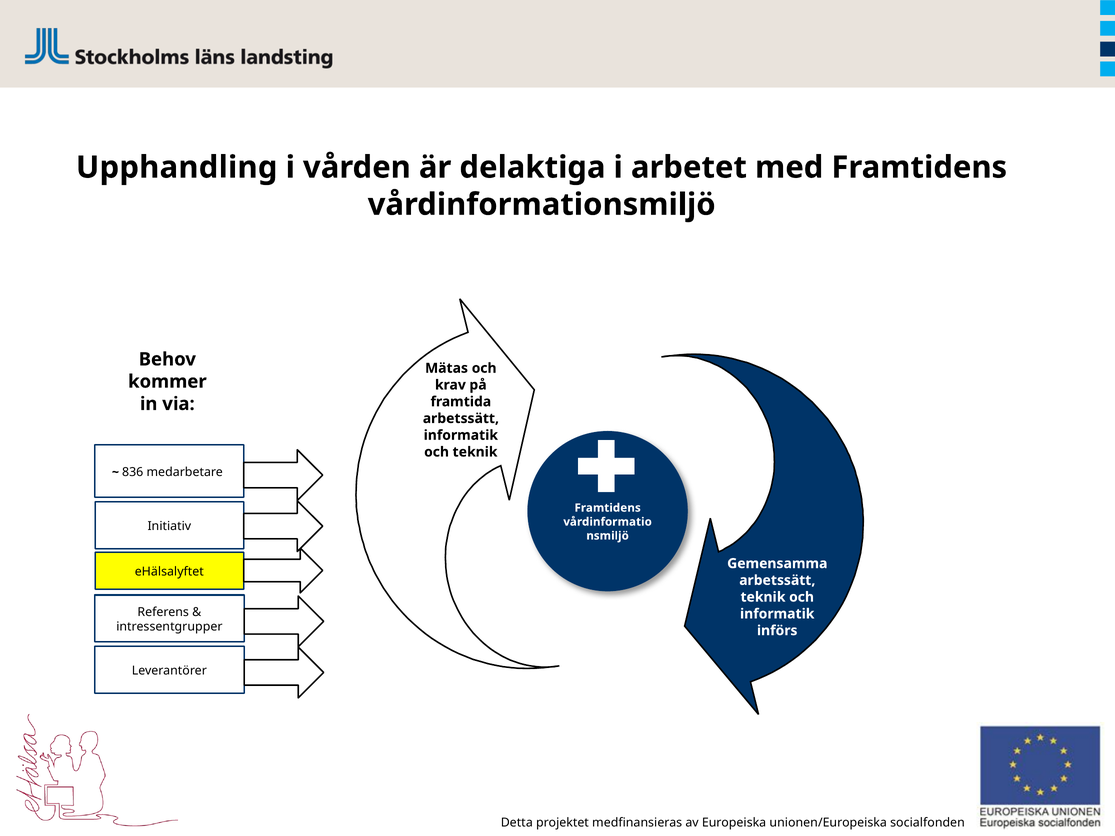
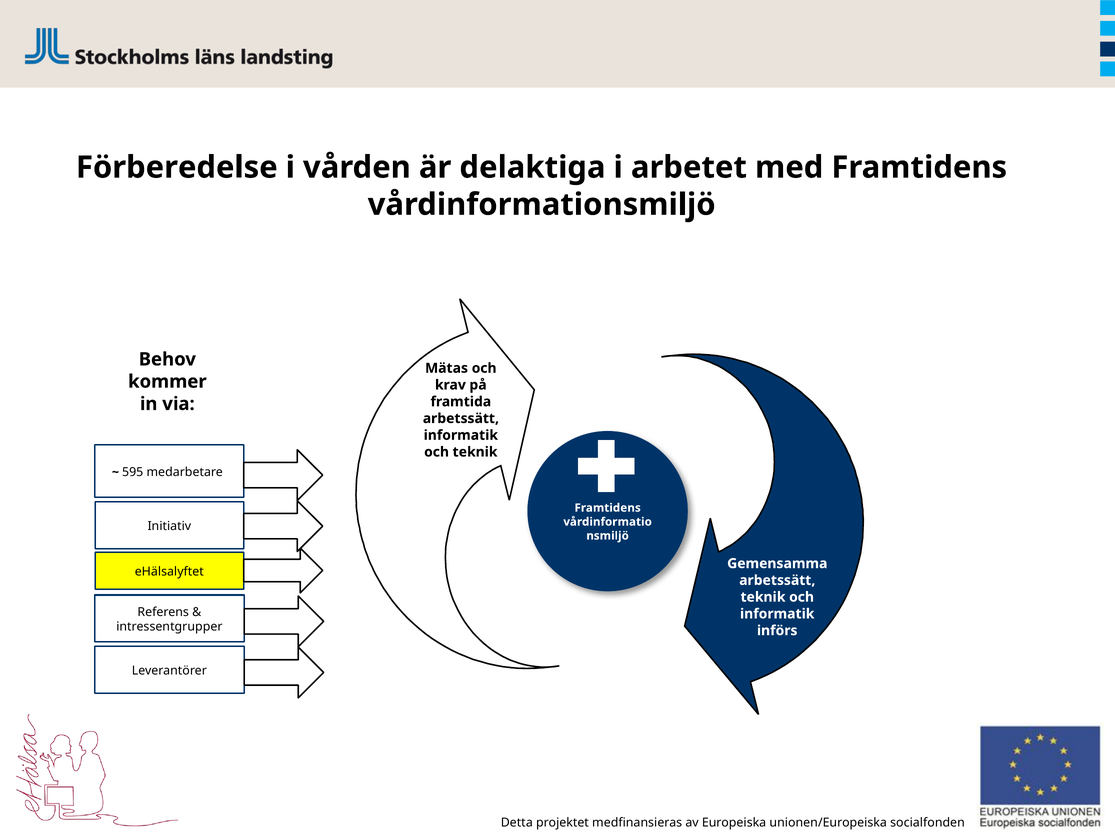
Upphandling: Upphandling -> Förberedelse (177, 167)
836: 836 -> 595 (133, 472)
